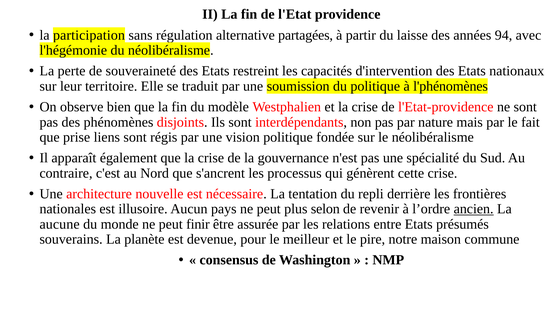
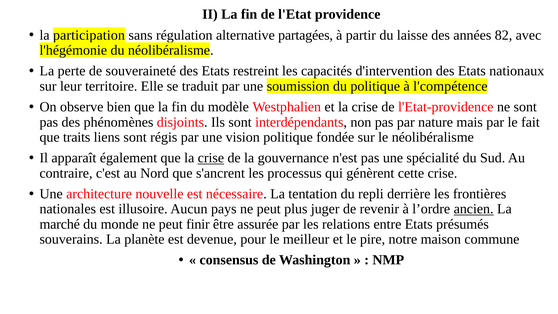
94: 94 -> 82 (504, 35)
l'phénomènes: l'phénomènes -> l'compétence (450, 86)
prise: prise -> traits (77, 137)
crise underline: none -> present (211, 158)
selon: selon -> juger (325, 209)
aucune: aucune -> marché (60, 224)
